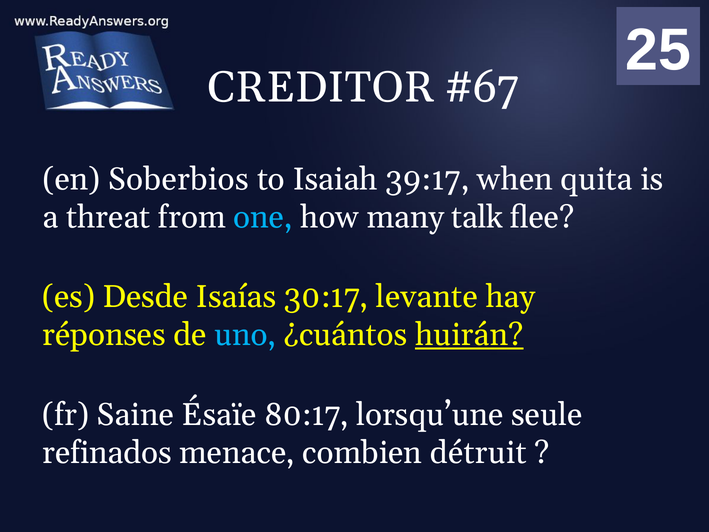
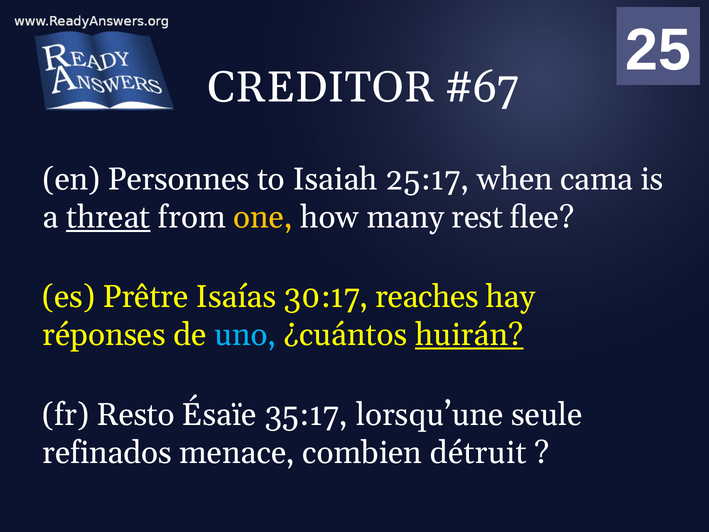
Soberbios: Soberbios -> Personnes (179, 179)
39:17: 39:17 -> 25:17 (427, 179)
quita: quita -> cama (597, 179)
threat underline: none -> present (108, 217)
one colour: light blue -> yellow (263, 217)
talk: talk -> rest (477, 217)
Desde: Desde -> Prêtre (145, 297)
levante: levante -> reaches (427, 297)
Saine: Saine -> Resto (136, 415)
80:17: 80:17 -> 35:17 (306, 415)
